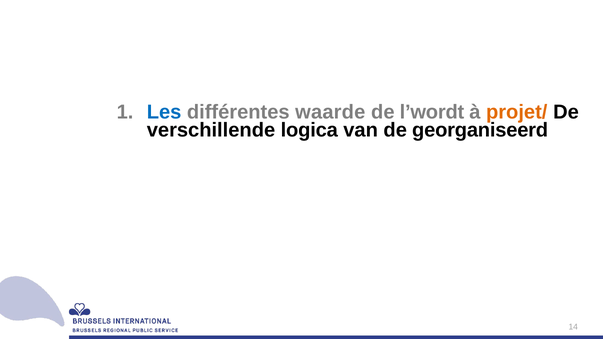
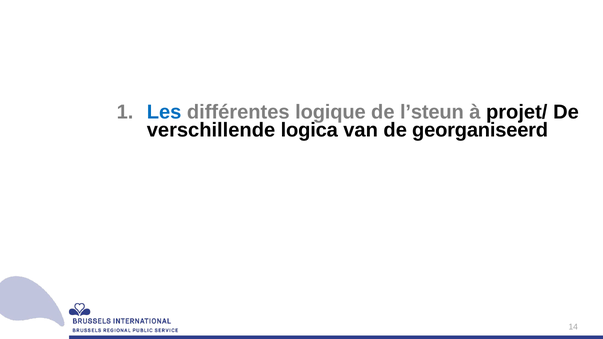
waarde: waarde -> logique (330, 112)
l’wordt: l’wordt -> l’steun (432, 112)
projet/ colour: orange -> black (517, 112)
